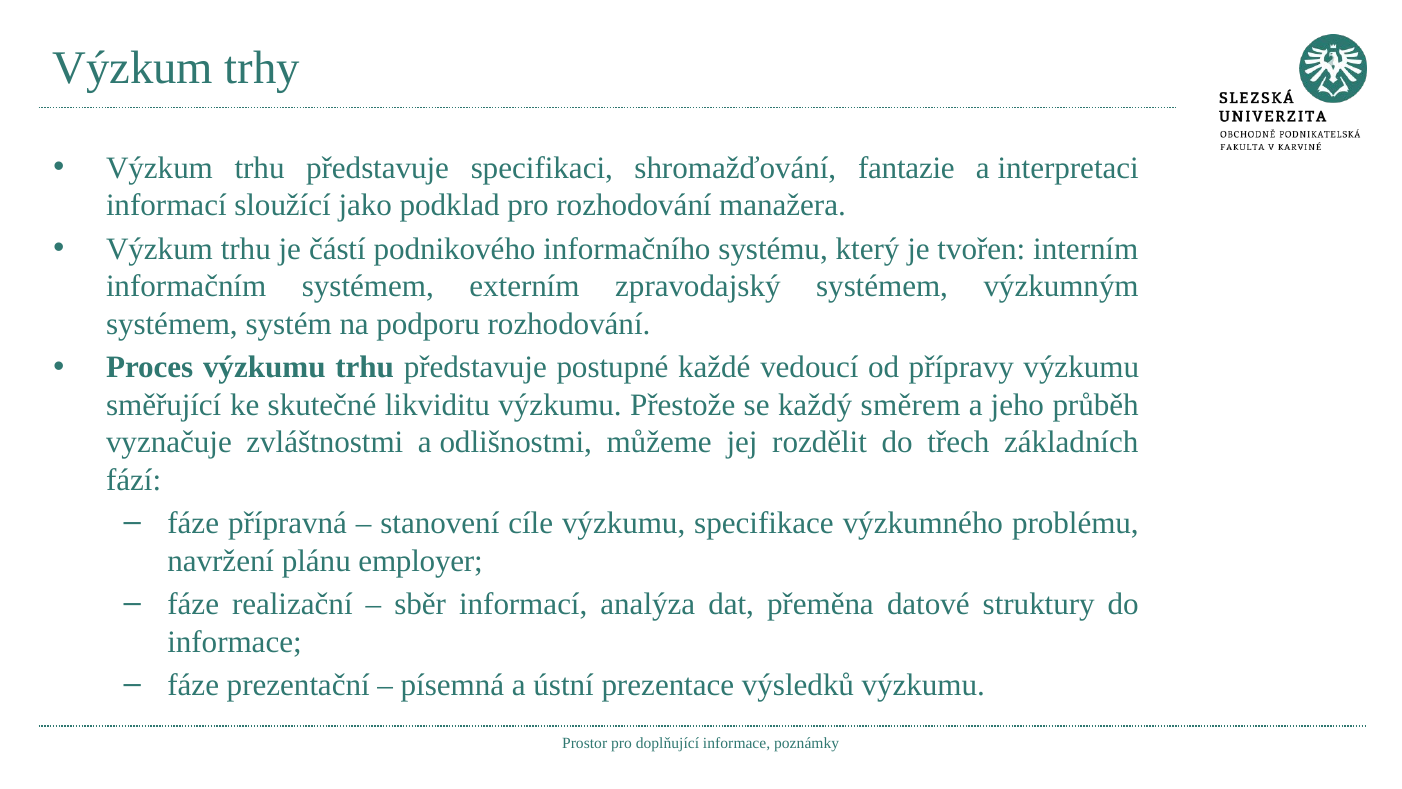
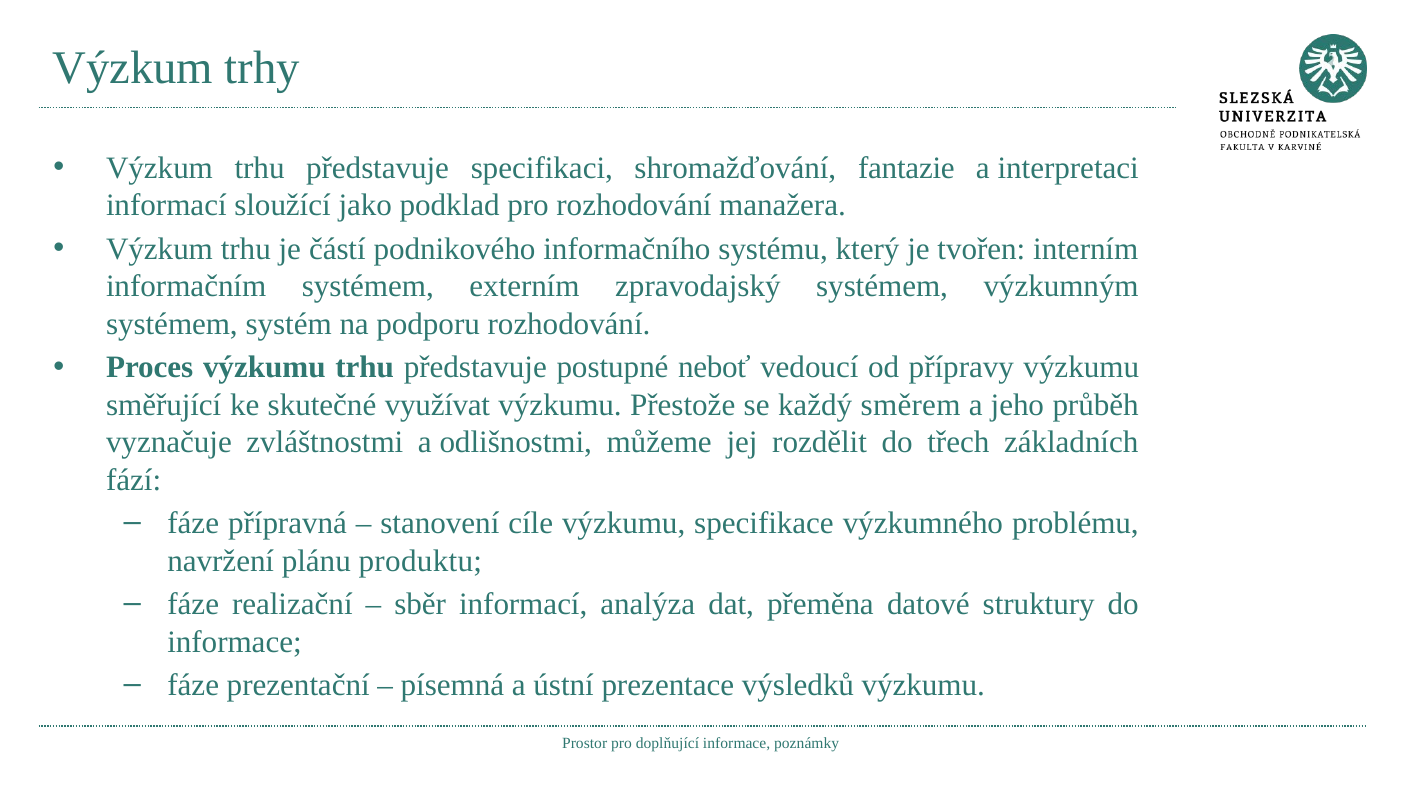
každé: každé -> neboť (714, 368)
likviditu: likviditu -> využívat (437, 405)
employer: employer -> produktu (420, 561)
